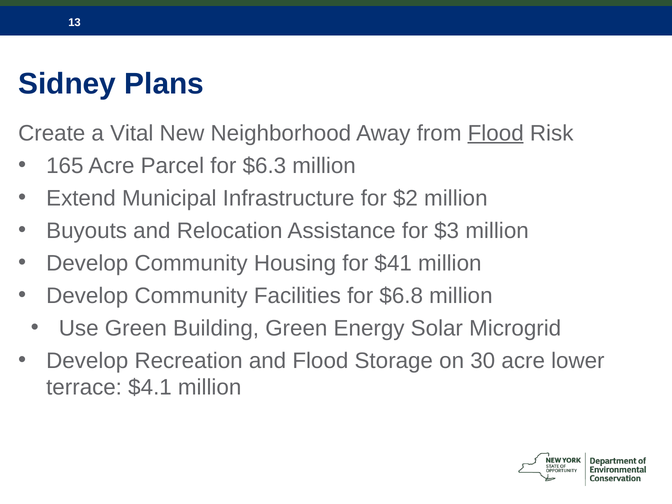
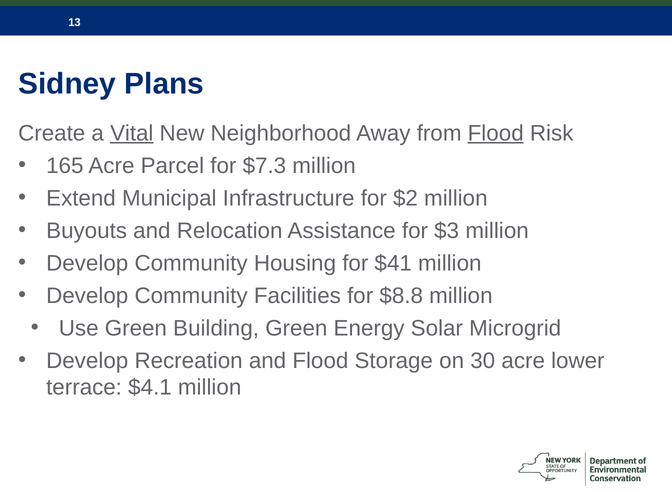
Vital underline: none -> present (132, 133)
$6.3: $6.3 -> $7.3 (264, 166)
$6.8: $6.8 -> $8.8 (401, 296)
